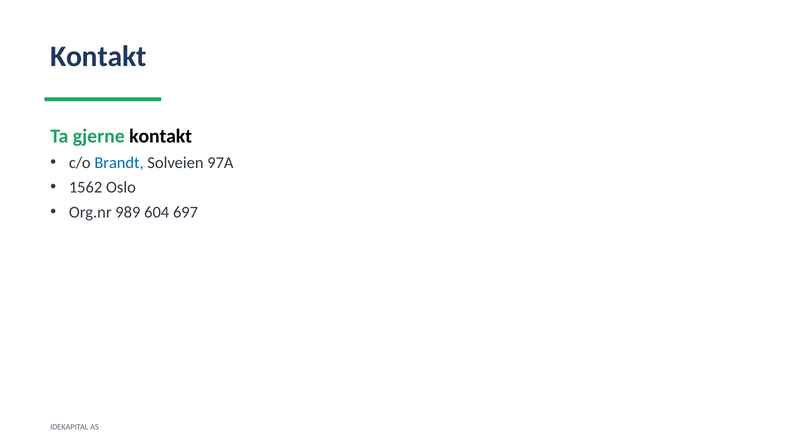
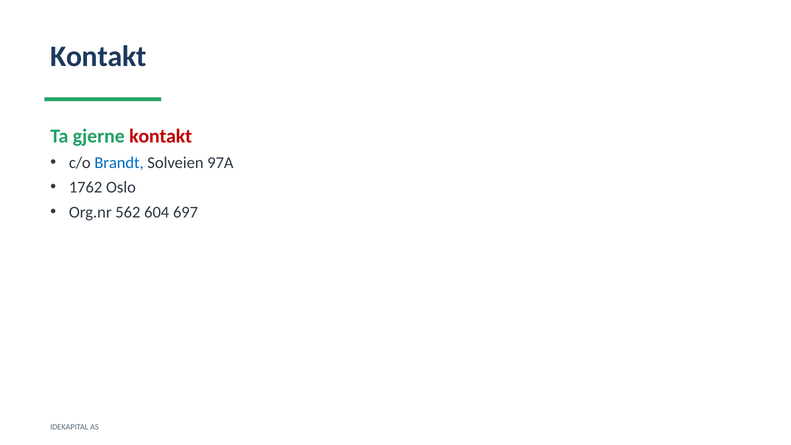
kontakt colour: black -> red (161, 136)
1562: 1562 -> 1762 (86, 187)
989: 989 -> 562 (128, 212)
